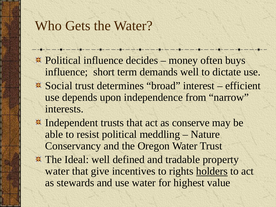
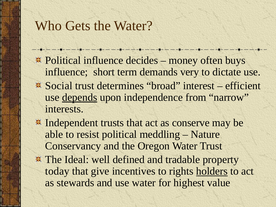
demands well: well -> very (190, 72)
depends underline: none -> present (80, 97)
water: water -> today (57, 171)
